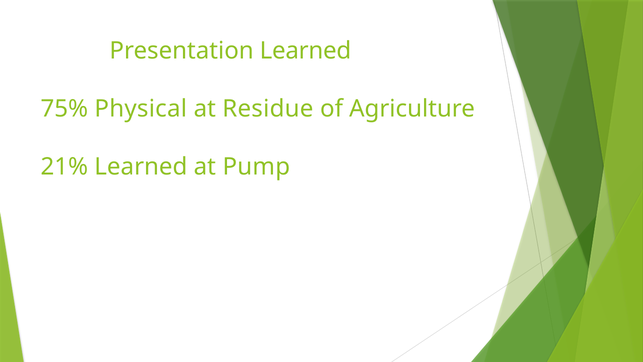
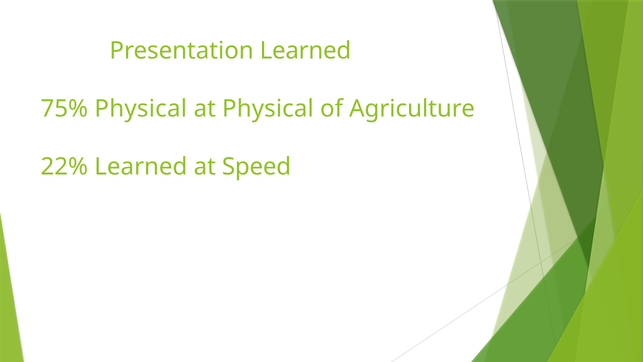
at Residue: Residue -> Physical (268, 109)
21%: 21% -> 22% (64, 166)
Pump: Pump -> Speed (257, 166)
